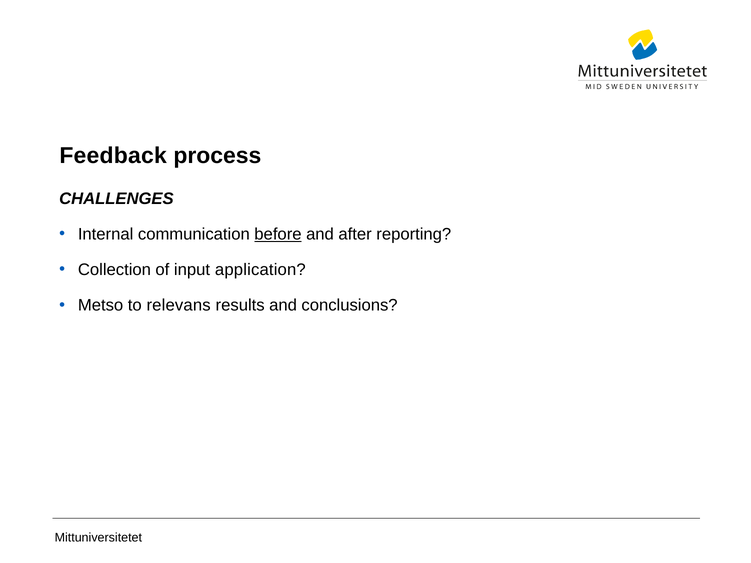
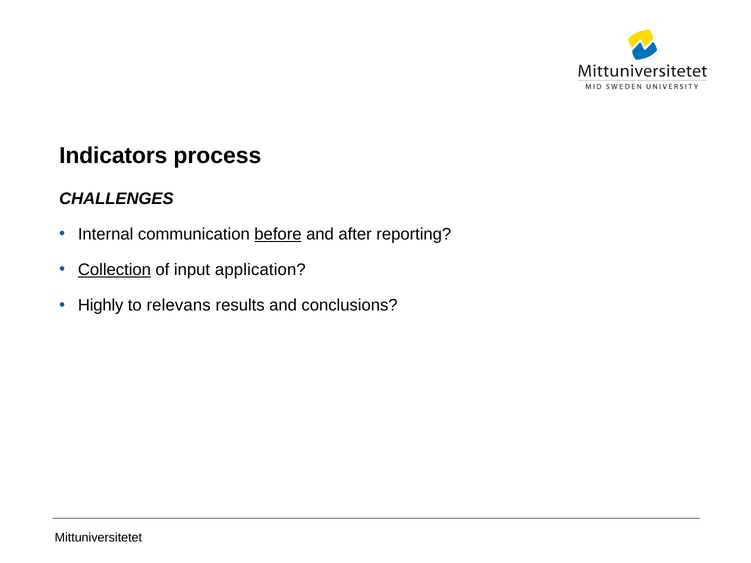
Feedback: Feedback -> Indicators (113, 156)
Collection underline: none -> present (114, 270)
Metso: Metso -> Highly (101, 306)
